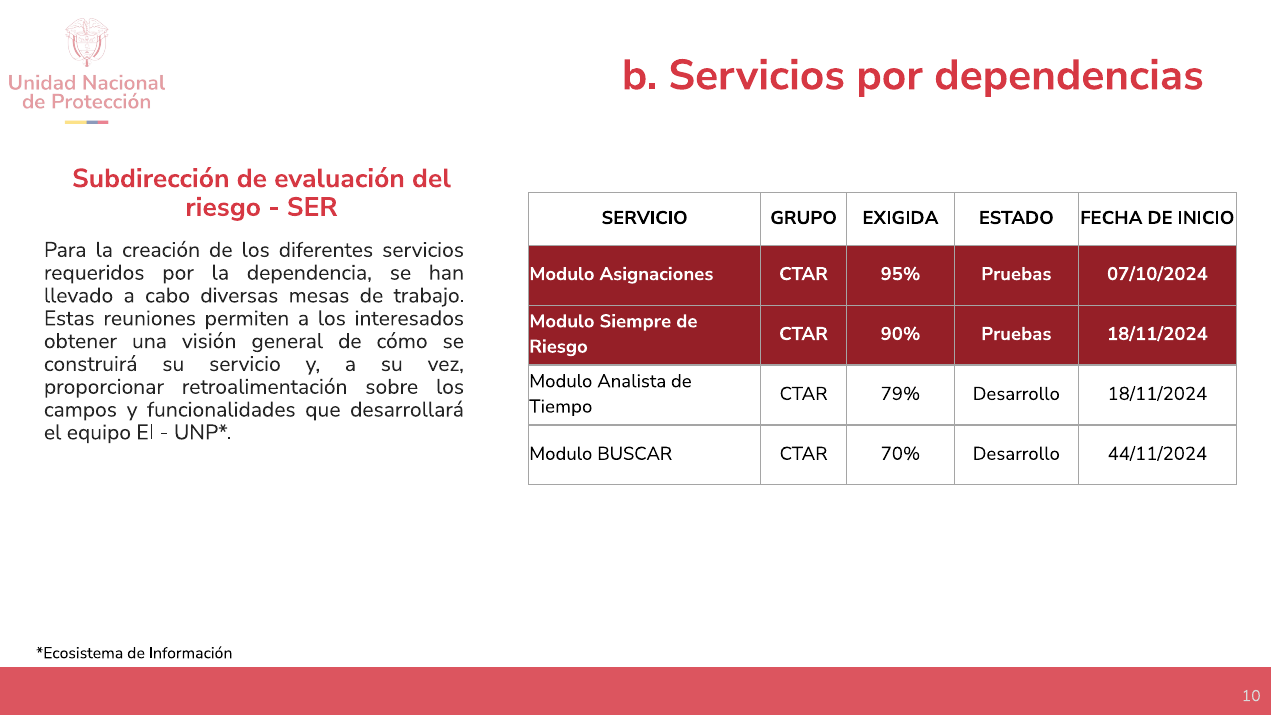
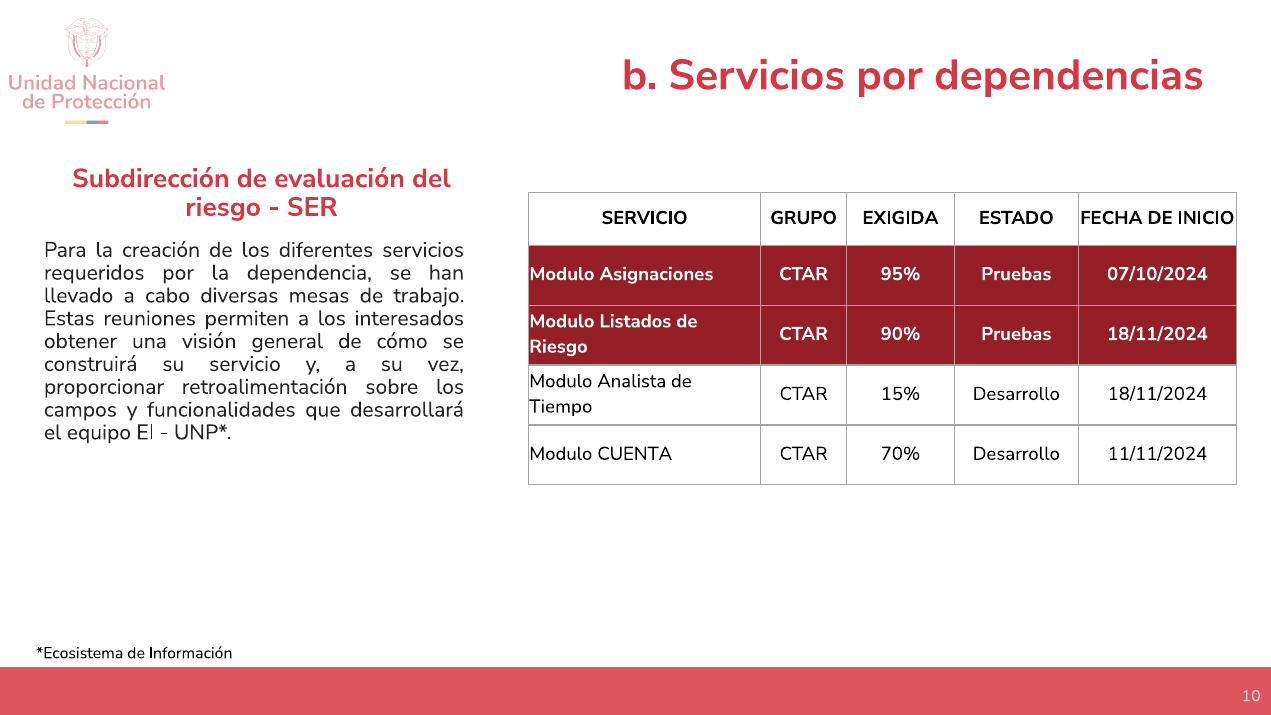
Siempre: Siempre -> Listados (635, 321)
79%: 79% -> 15% (900, 394)
BUSCAR: BUSCAR -> CUENTA (635, 454)
44/11/2024: 44/11/2024 -> 11/11/2024 (1157, 454)
